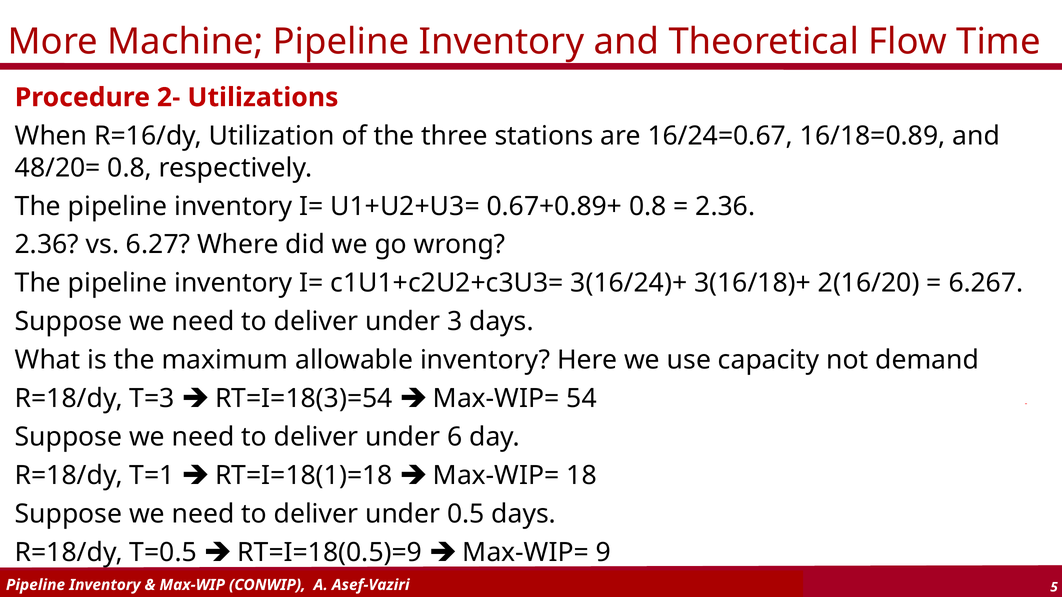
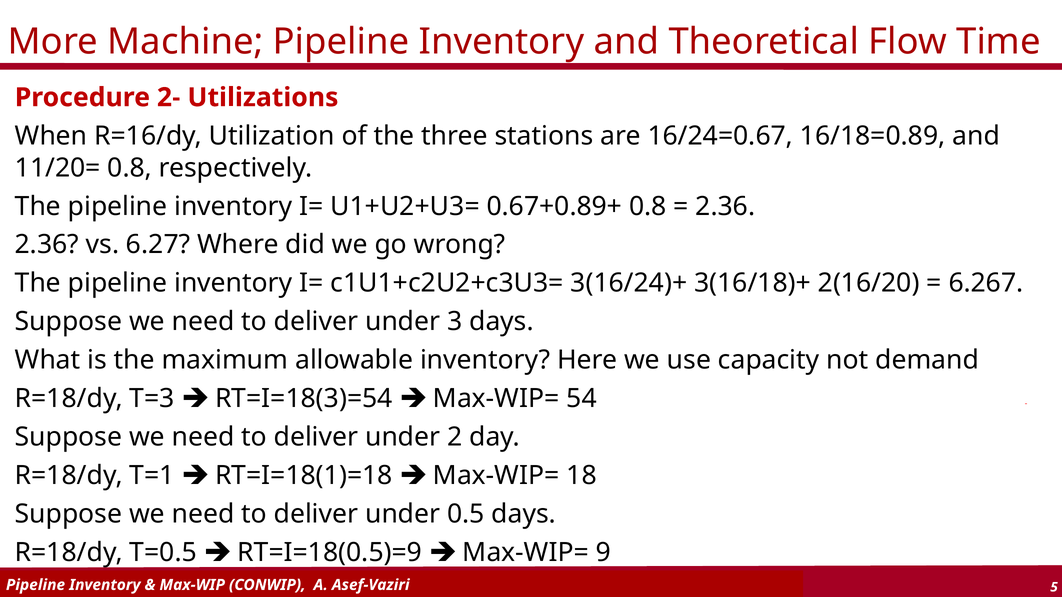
48/20=: 48/20= -> 11/20= (58, 168)
6: 6 -> 2 (455, 437)
